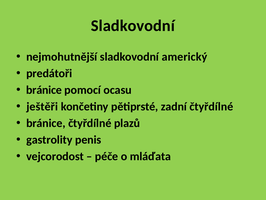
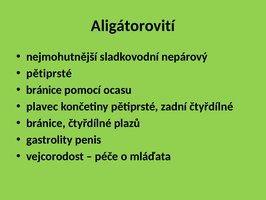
Sladkovodní: Sladkovodní -> Aligátorovití (133, 26)
americký: americký -> nepárový (185, 57)
predátoři: predátoři -> pětiprsté (49, 73)
ještěři: ještěři -> plavec (42, 106)
